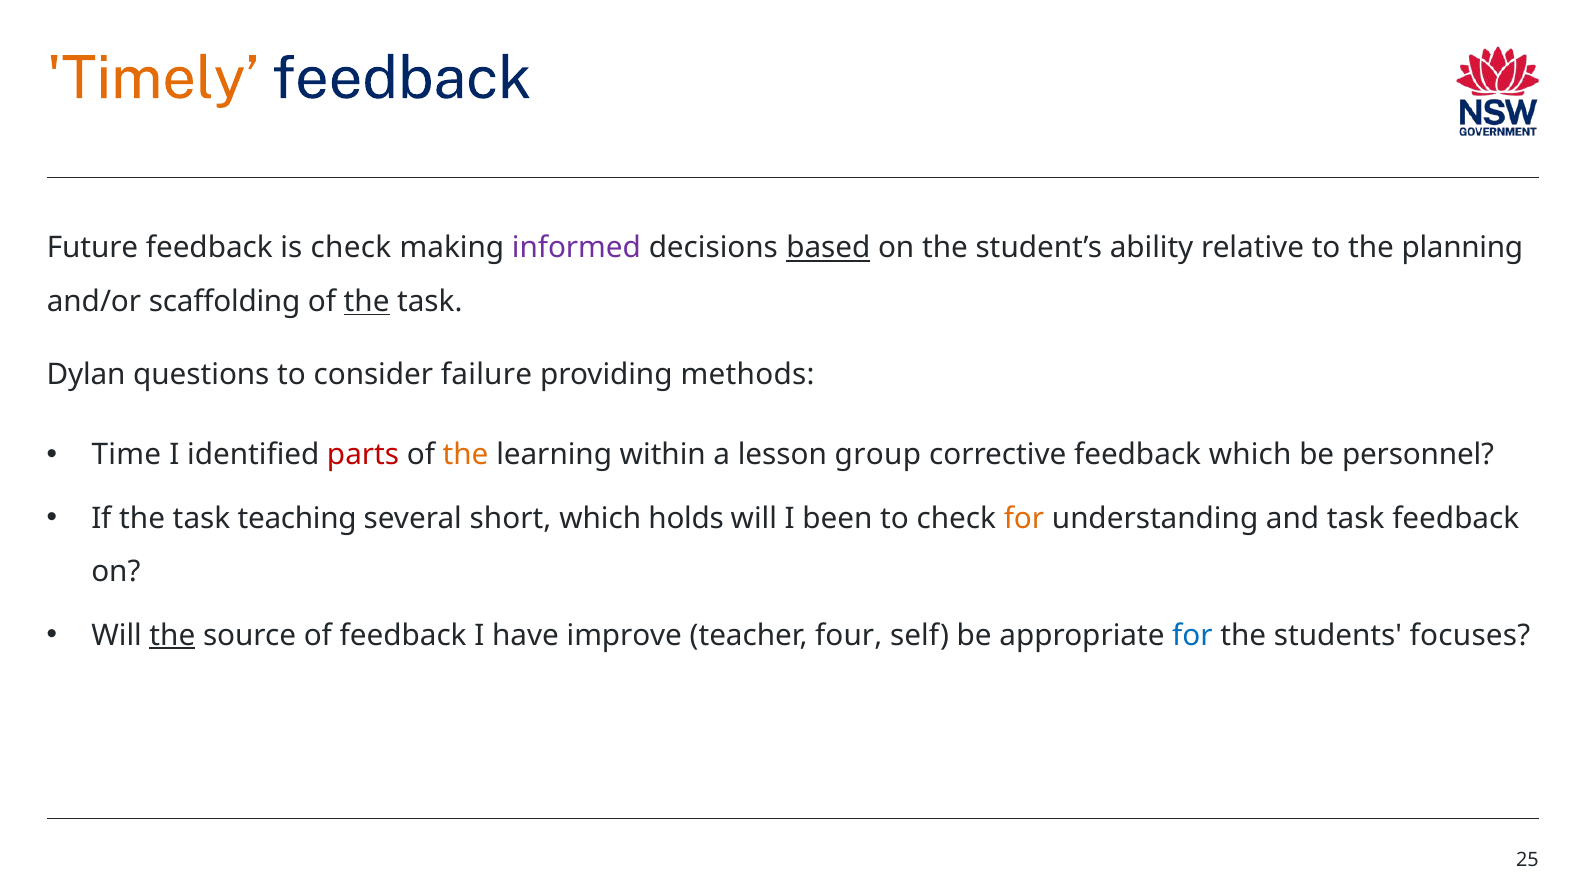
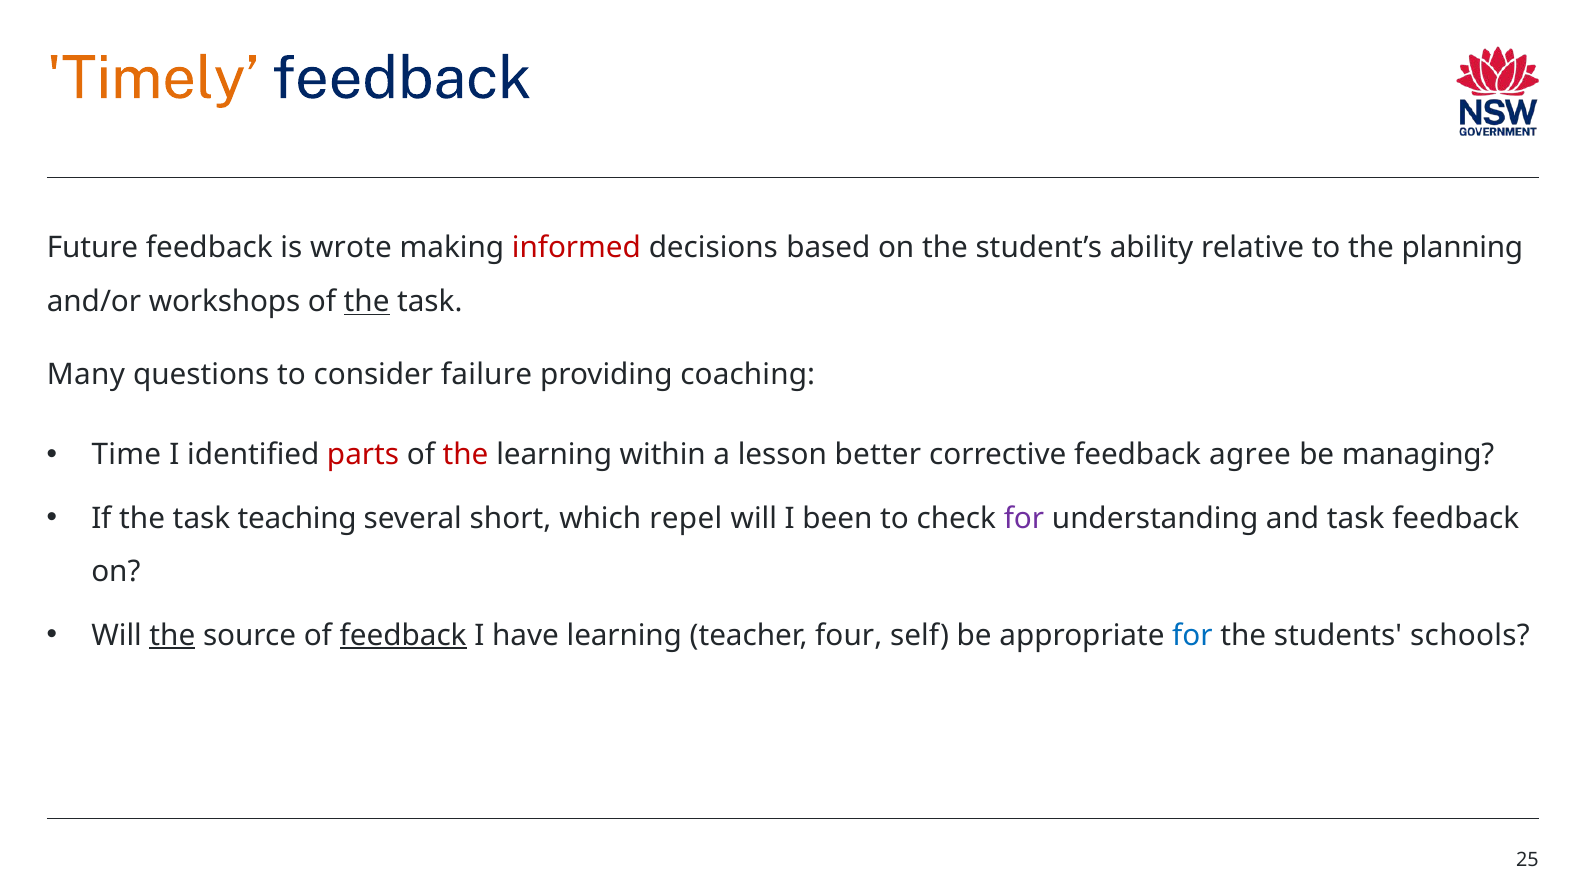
is check: check -> wrote (351, 248)
informed colour: purple -> red (576, 248)
based underline: present -> none (828, 248)
scaffolding: scaffolding -> workshops (225, 302)
Dylan: Dylan -> Many (86, 375)
methods: methods -> coaching (748, 375)
the colour: orange -> red (466, 455)
group: group -> better (878, 455)
feedback which: which -> agree (1250, 455)
personnel: personnel -> managing (1418, 455)
holds: holds -> repel (686, 518)
for colour: orange -> purple (1024, 518)
feedback underline: none -> present (403, 635)
have improve: improve -> learning (624, 635)
focuses: focuses -> schools (1470, 635)
